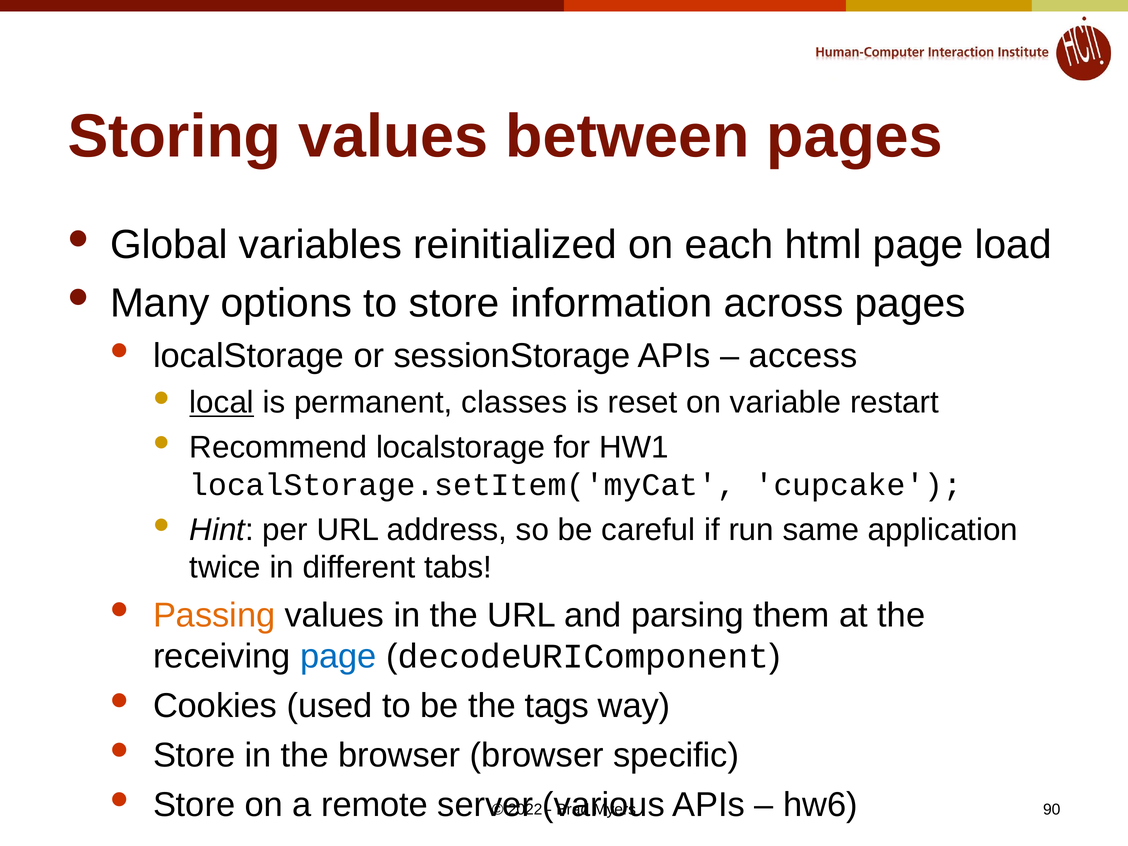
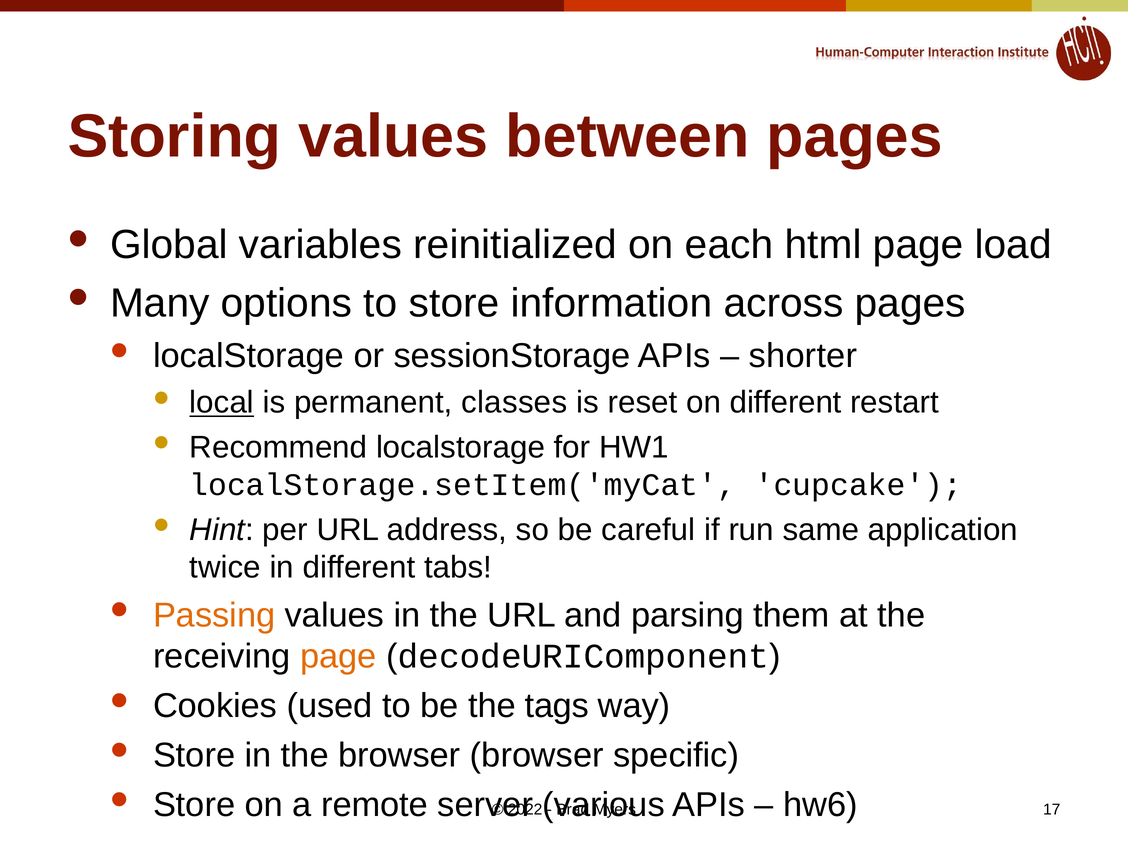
access: access -> shorter (803, 356)
on variable: variable -> different (786, 403)
page colour: blue -> orange (338, 657)
90: 90 -> 17 (1052, 810)
